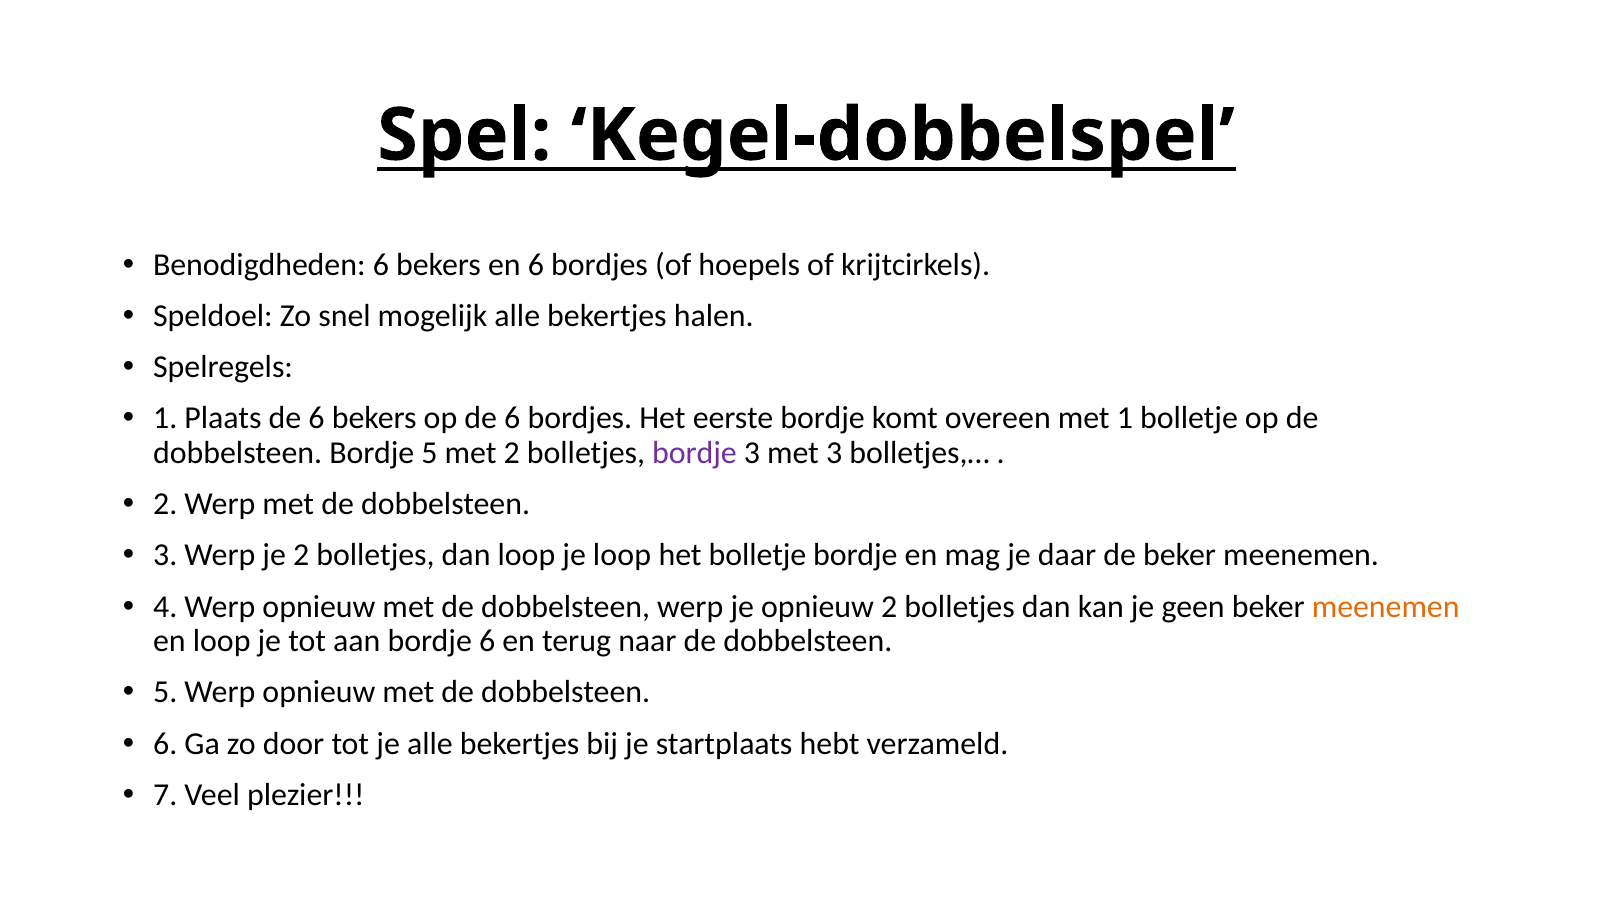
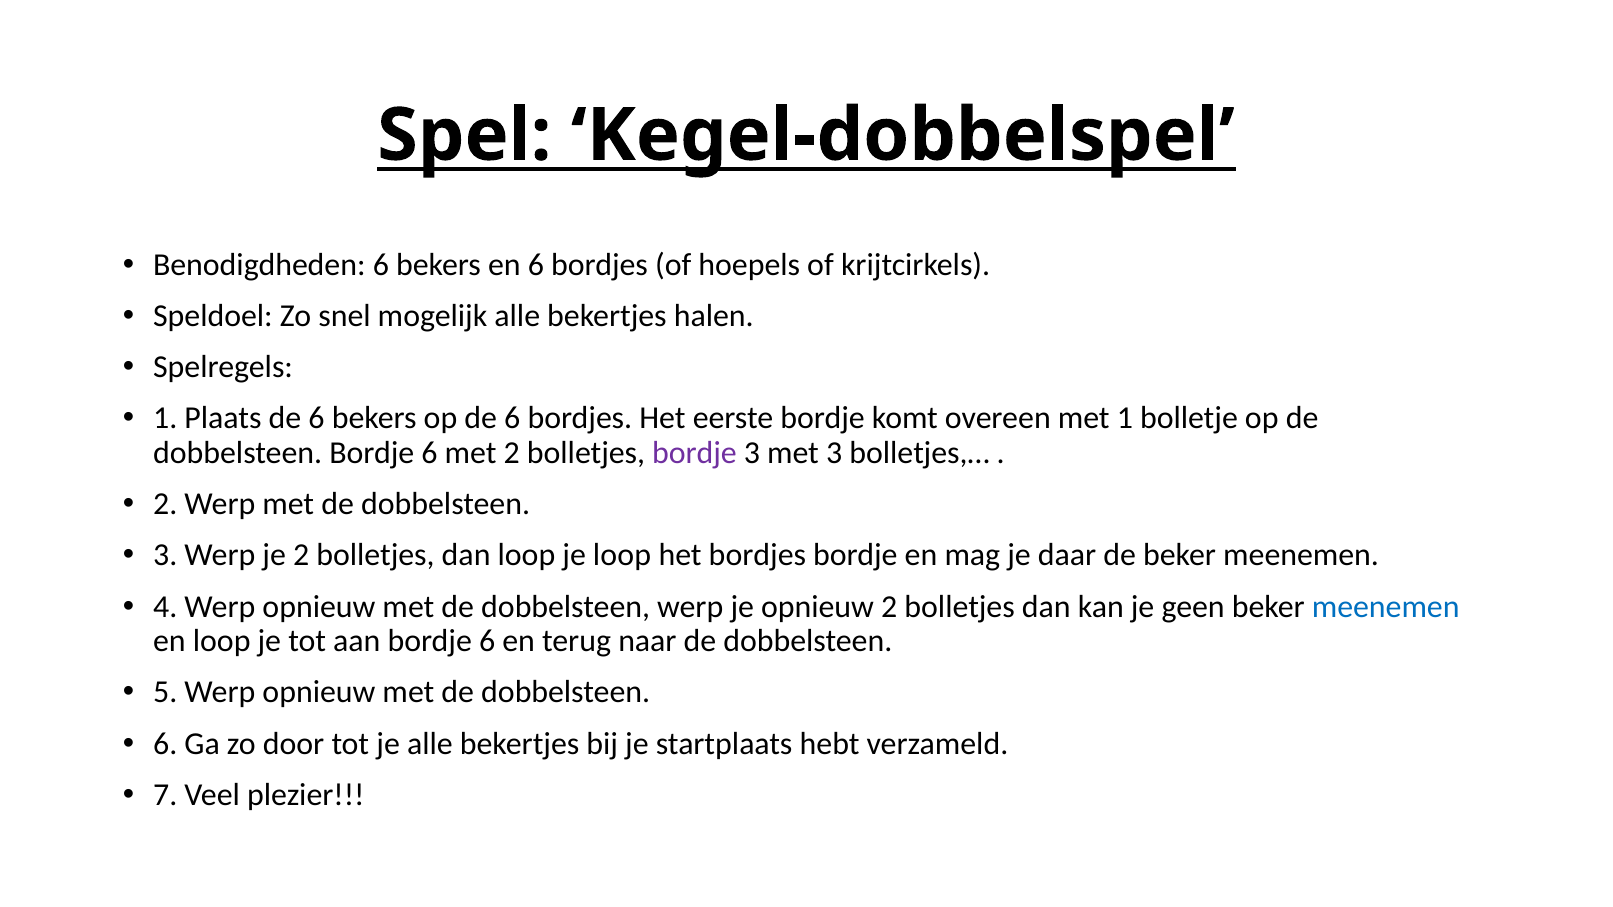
dobbelsteen Bordje 5: 5 -> 6 (429, 453)
het bolletje: bolletje -> bordjes (757, 556)
meenemen colour: orange -> blue (1386, 607)
